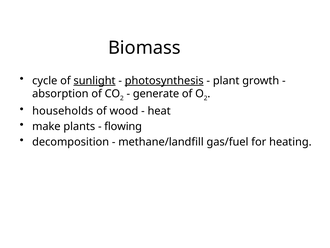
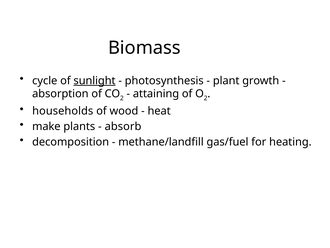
photosynthesis underline: present -> none (164, 80)
generate: generate -> attaining (156, 94)
flowing: flowing -> absorb (123, 126)
